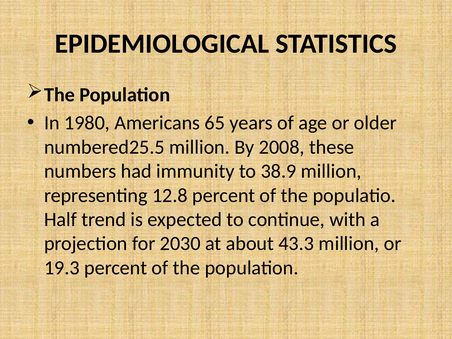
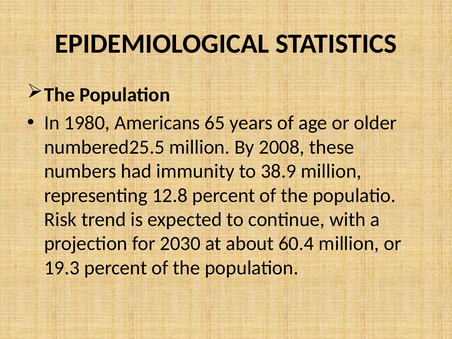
Half: Half -> Risk (60, 220)
43.3: 43.3 -> 60.4 (296, 244)
